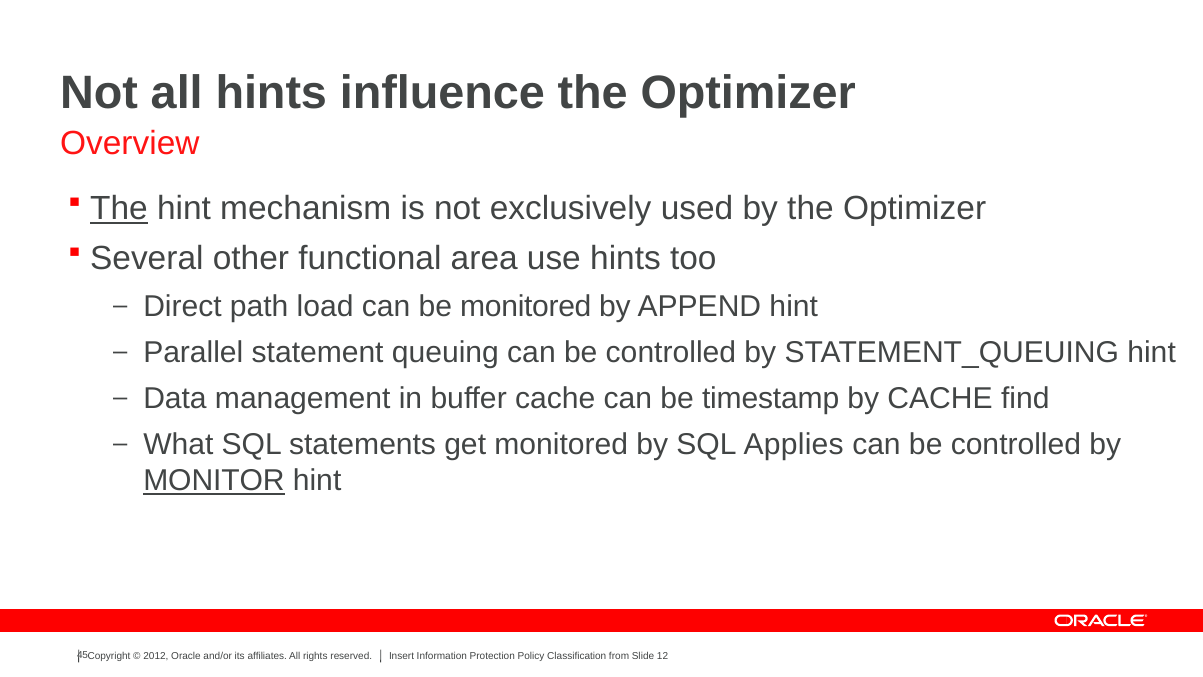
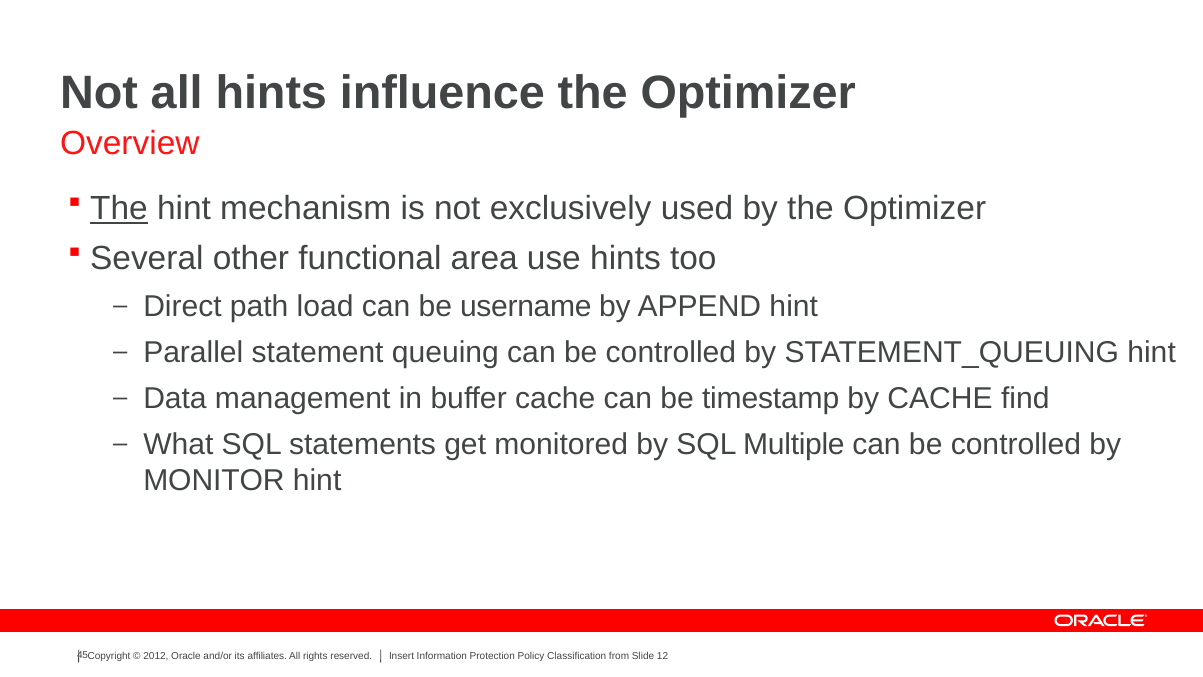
be monitored: monitored -> username (526, 306)
Applies: Applies -> Multiple (794, 445)
MONITOR underline: present -> none (214, 481)
